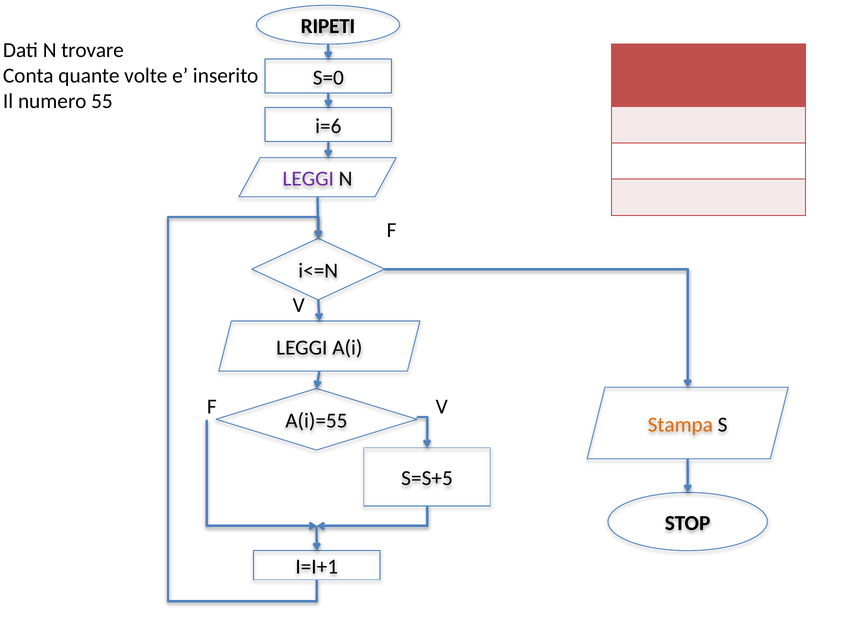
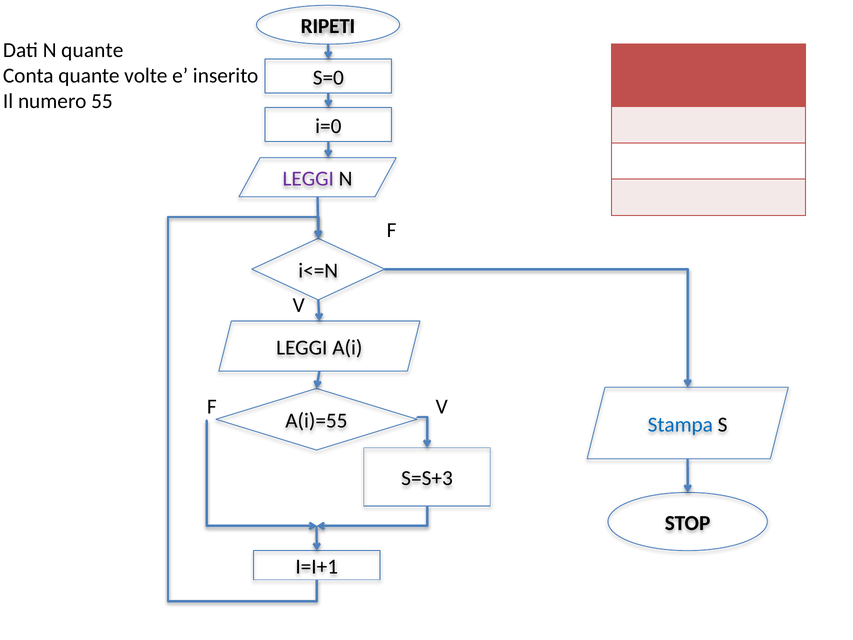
N trovare: trovare -> quante (92, 50)
i=6: i=6 -> i=0 (328, 126)
Stampa colour: orange -> blue (680, 424)
S=S+5: S=S+5 -> S=S+3 (427, 478)
